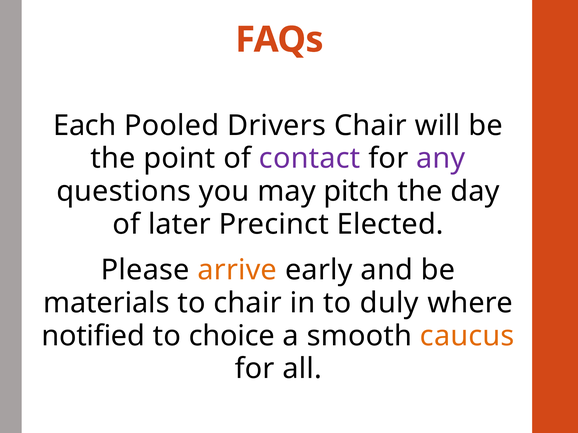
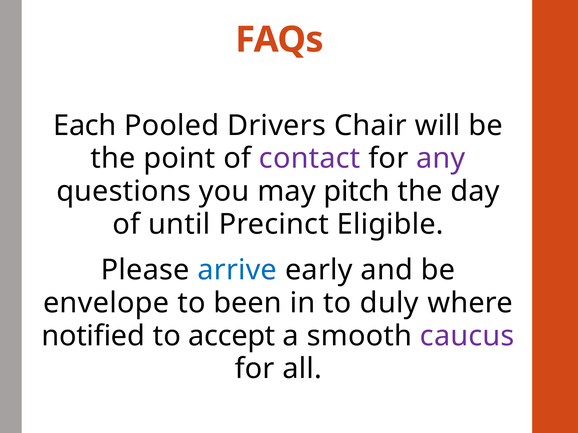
later: later -> until (179, 225)
Elected: Elected -> Eligible (390, 225)
arrive colour: orange -> blue (237, 270)
materials: materials -> envelope (106, 303)
to chair: chair -> been (248, 303)
choice: choice -> accept (232, 336)
caucus colour: orange -> purple (467, 336)
